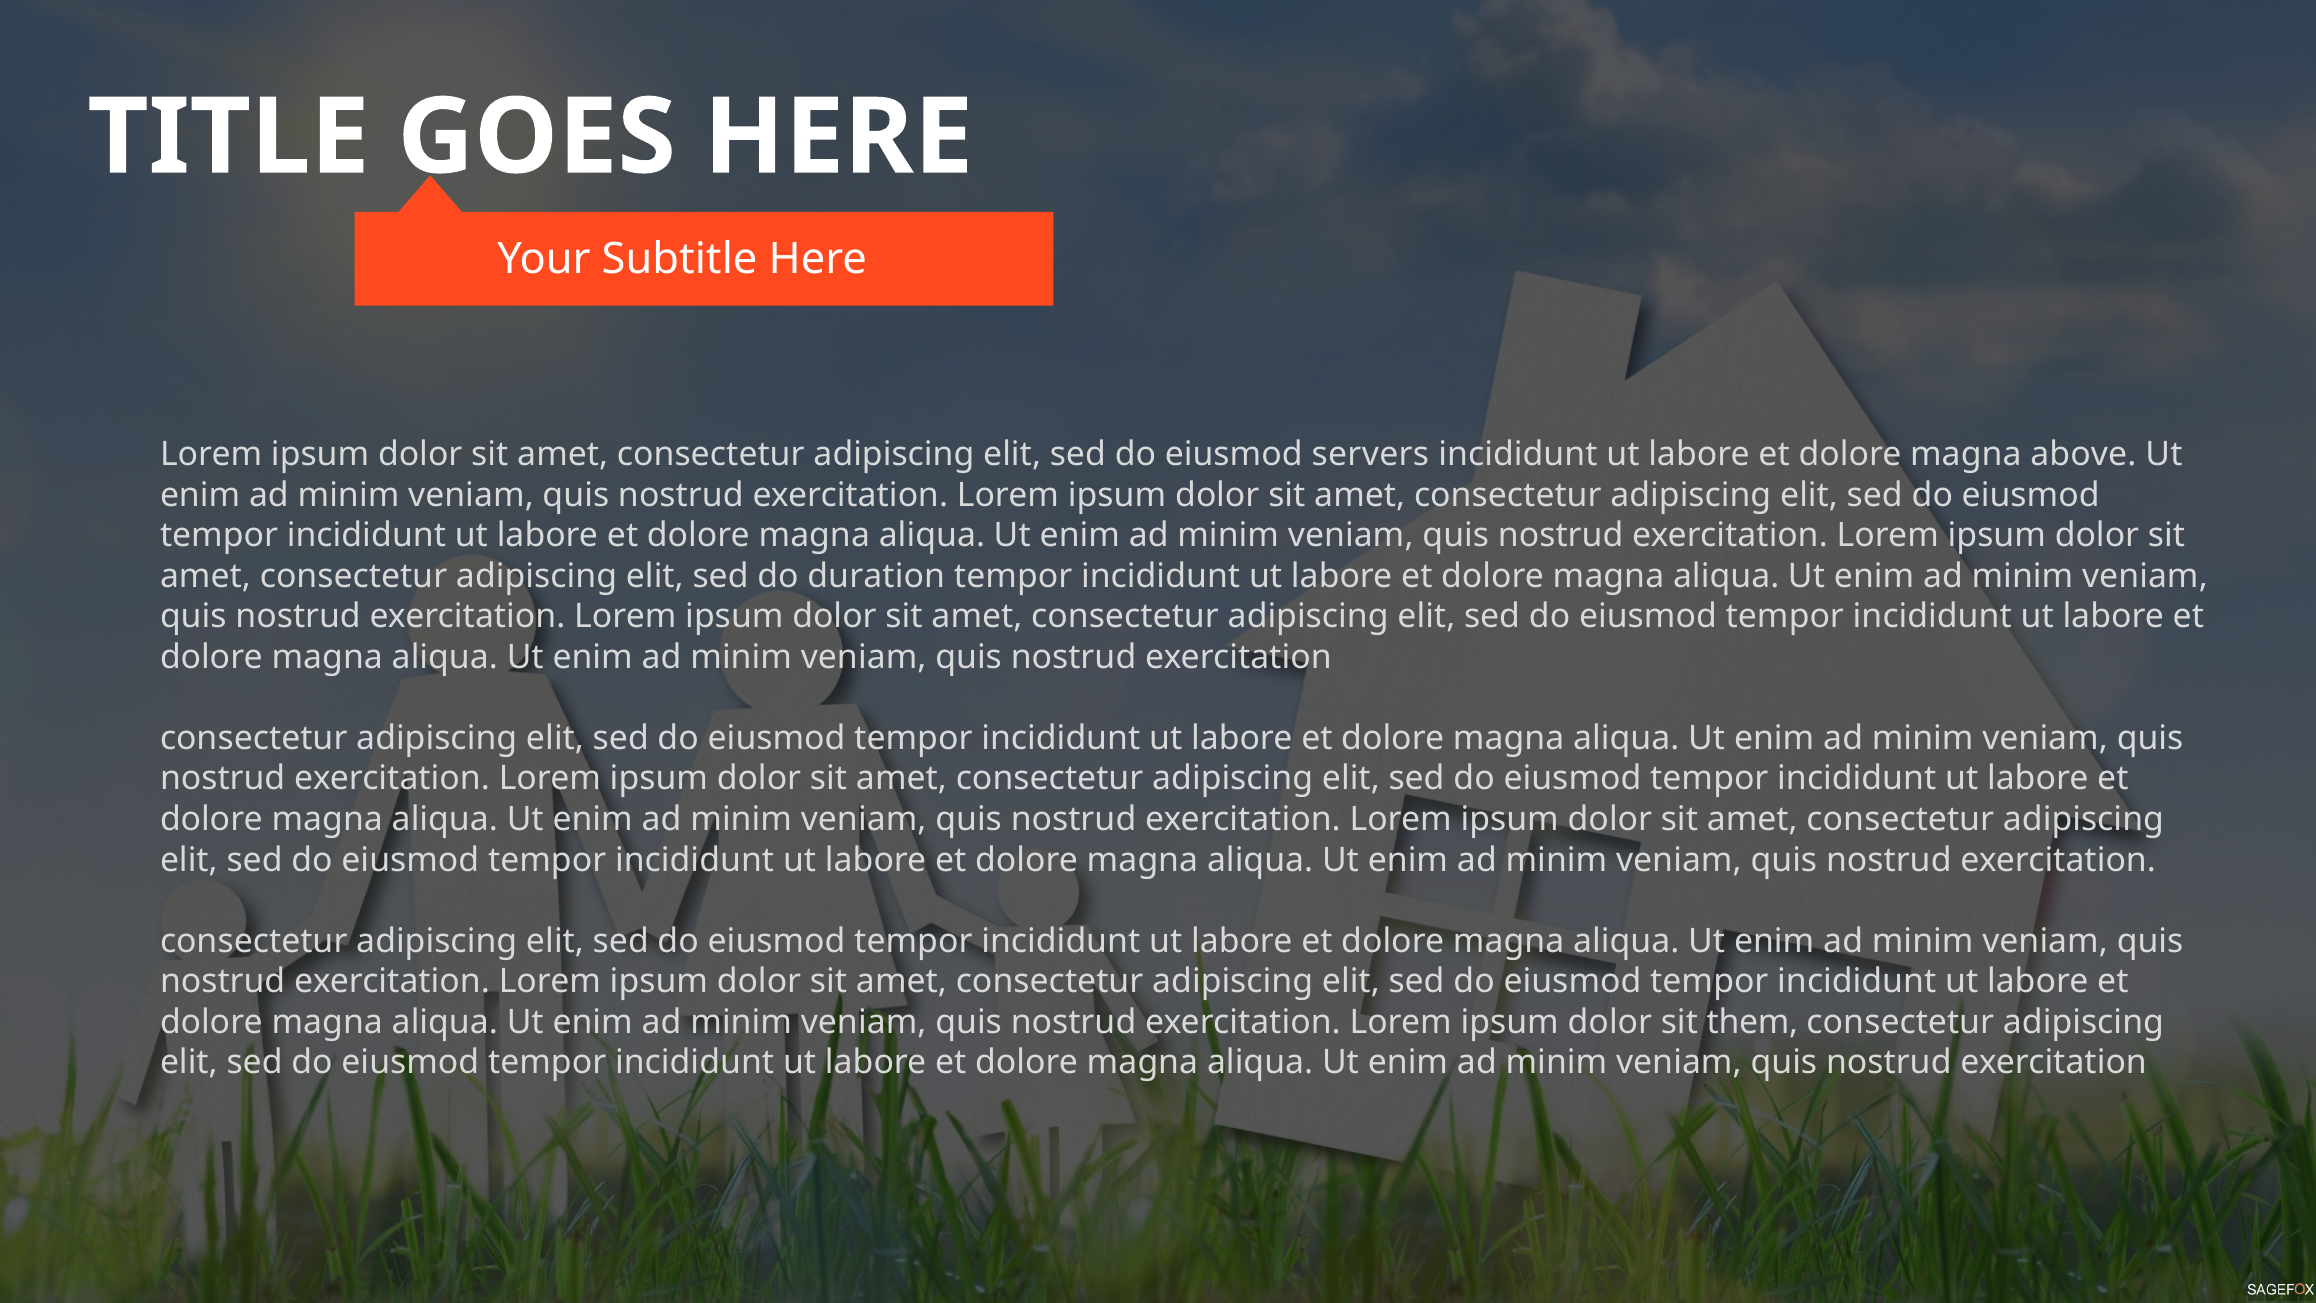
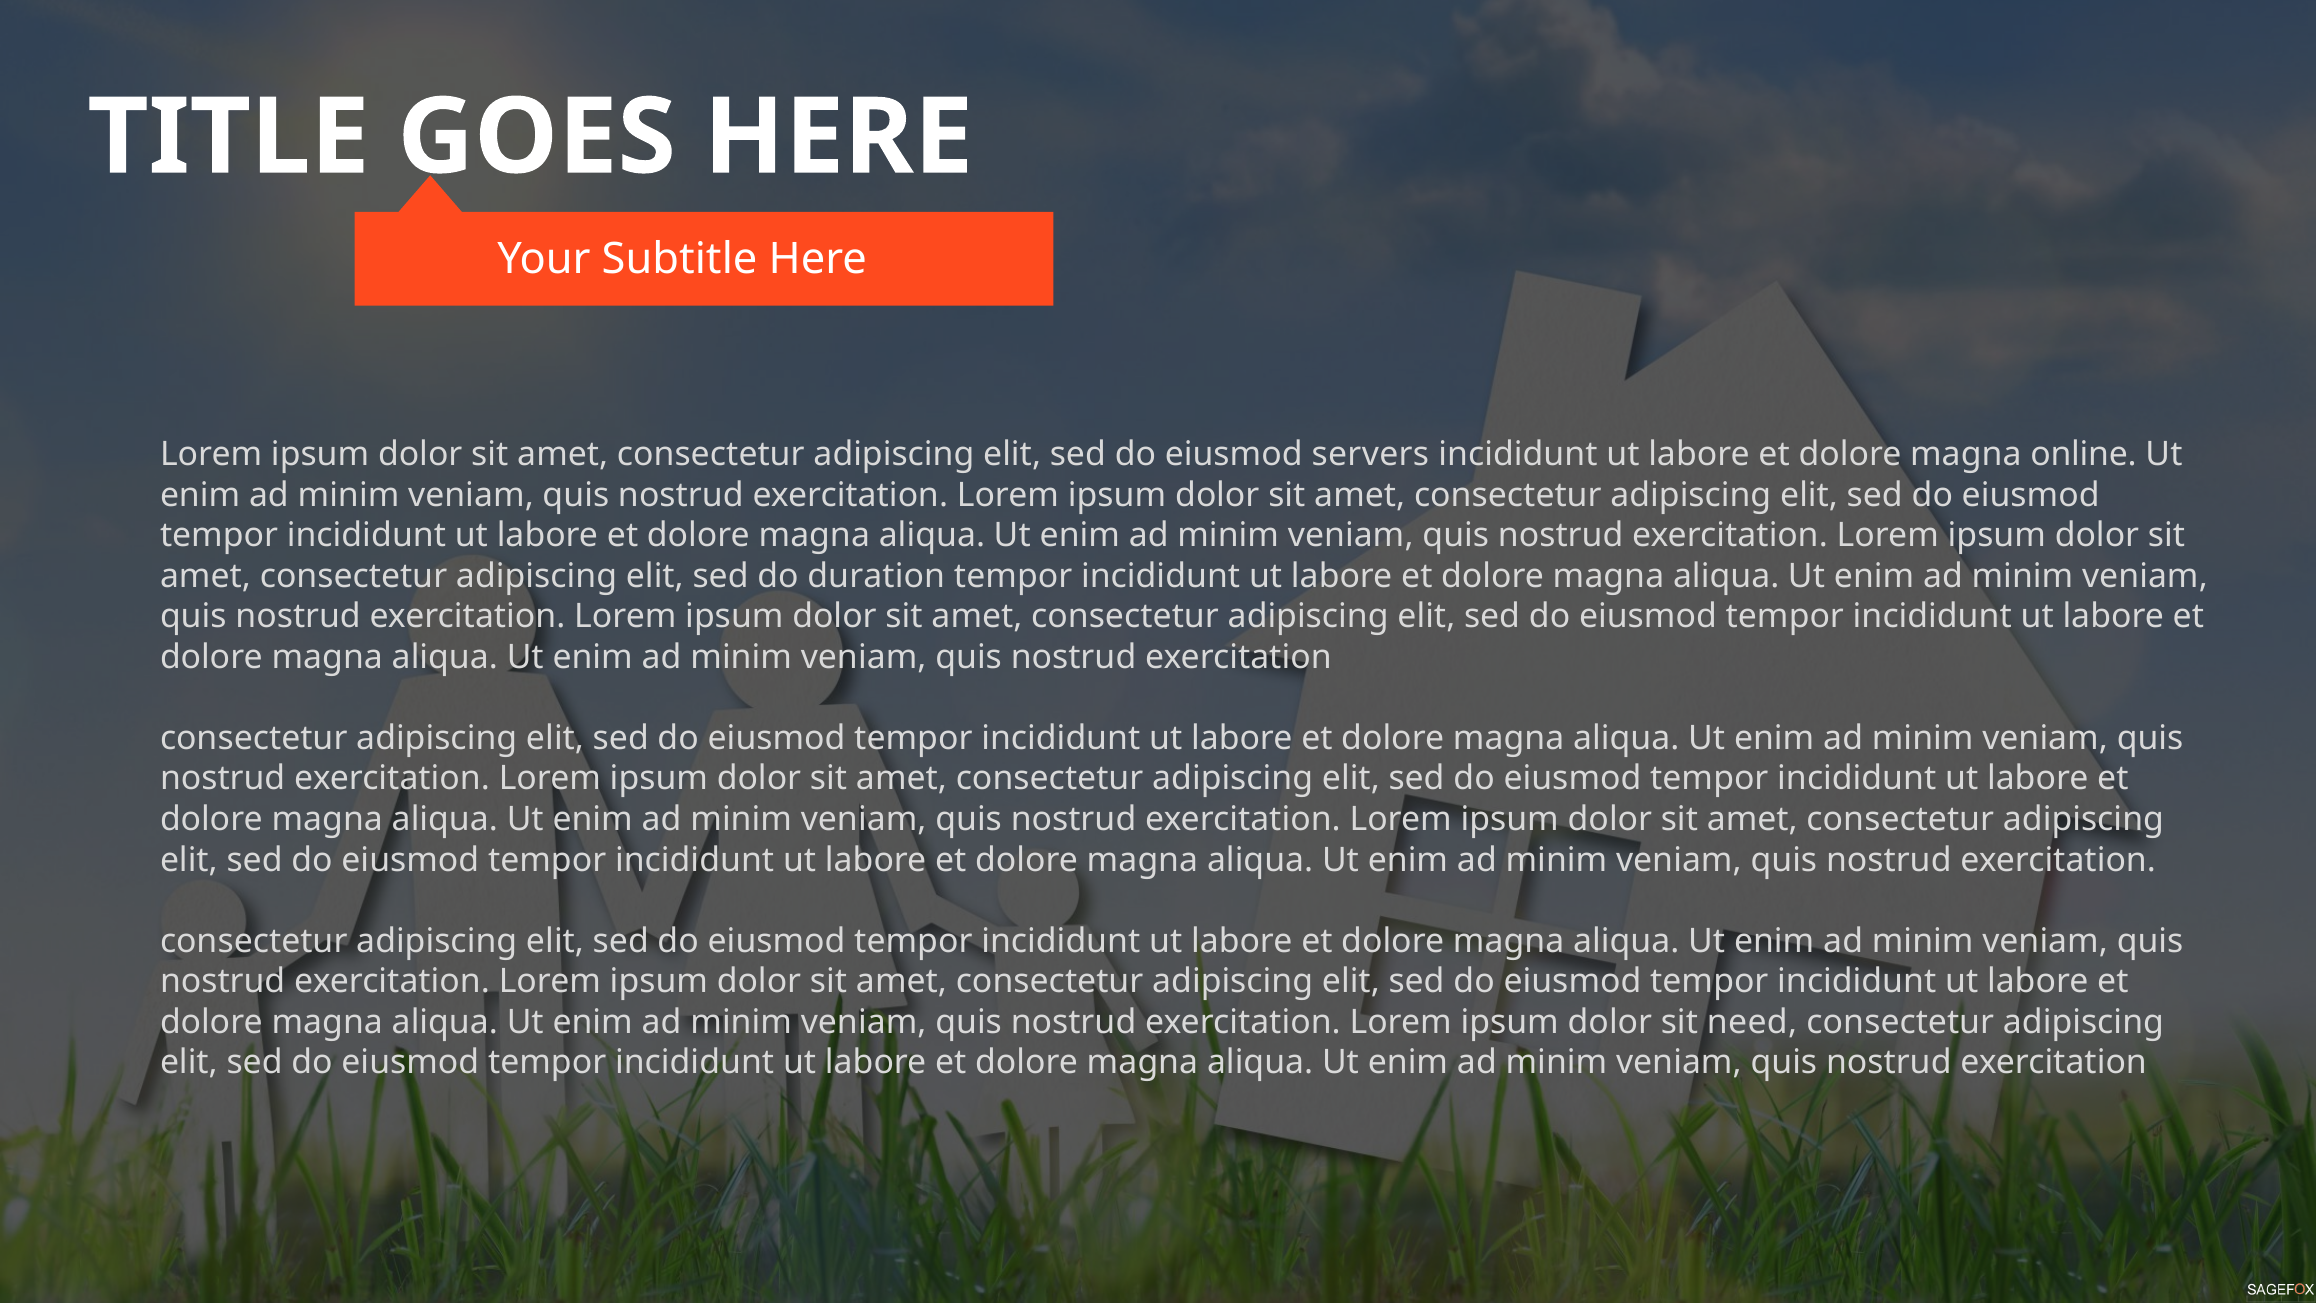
above: above -> online (2084, 454)
them: them -> need (1752, 1022)
